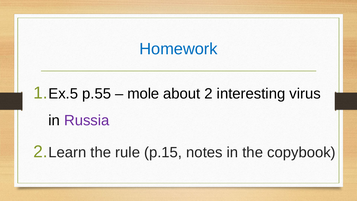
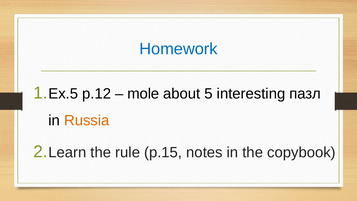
p.55: p.55 -> p.12 (97, 94)
about 2: 2 -> 5 (208, 94)
virus: virus -> пазл (305, 94)
Russia colour: purple -> orange (87, 120)
